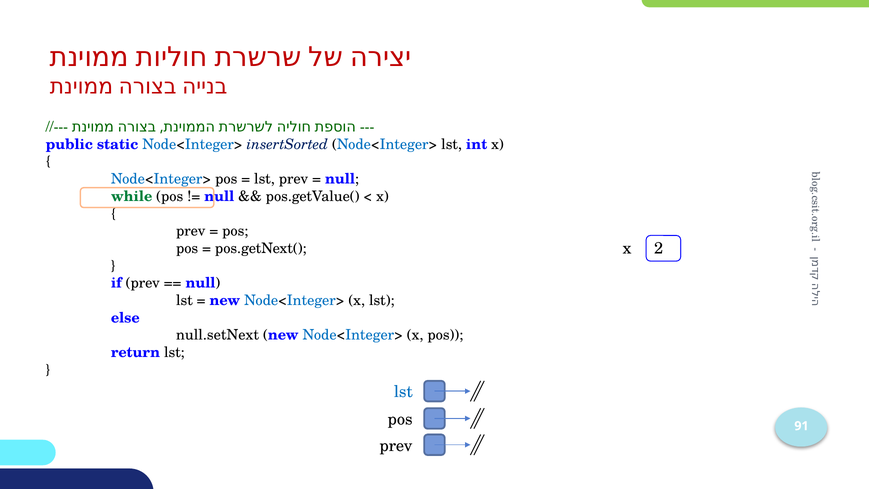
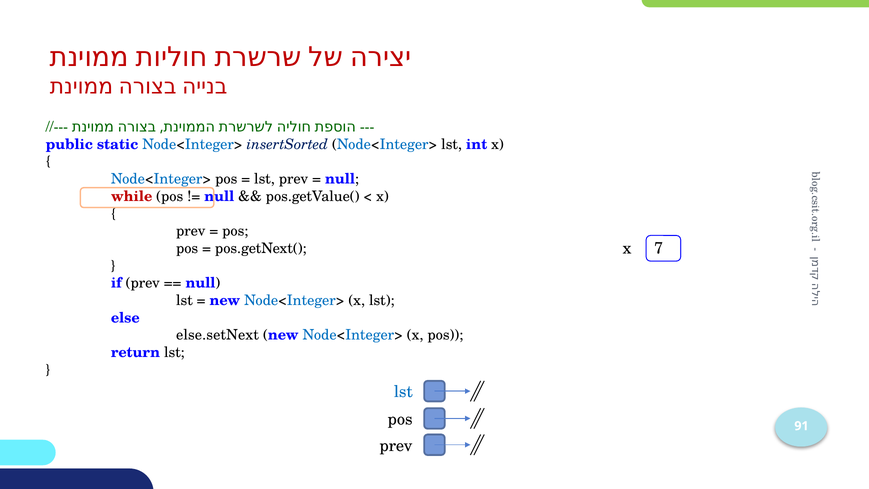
while colour: green -> red (132, 196)
2: 2 -> 7 (659, 248)
null.setNext: null.setNext -> else.setNext (218, 335)
